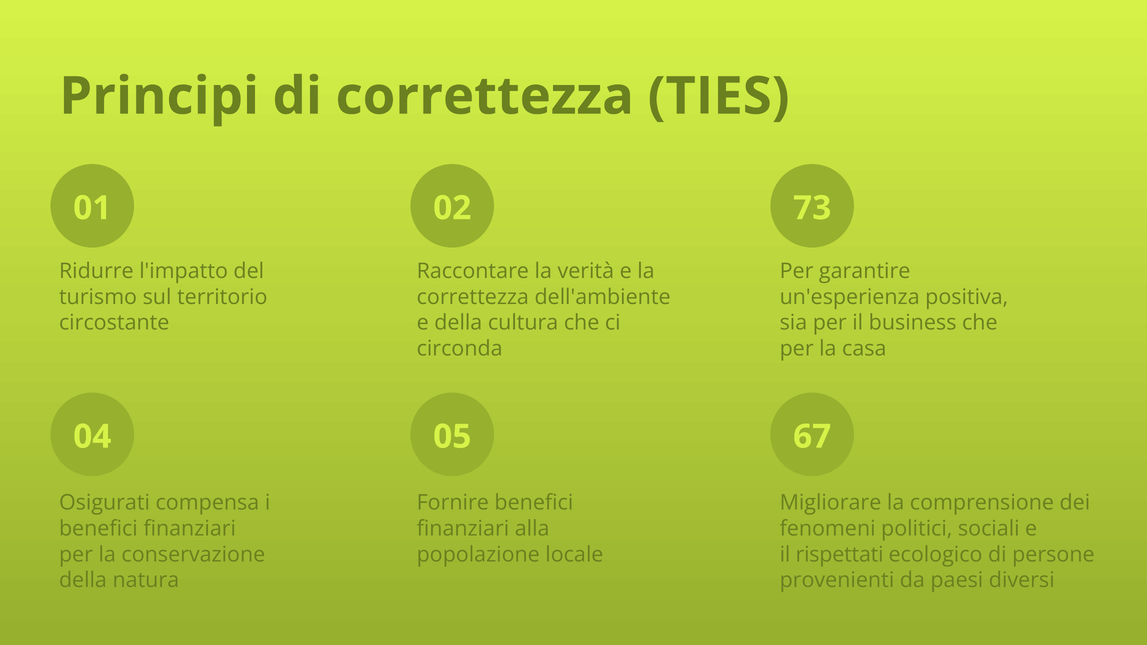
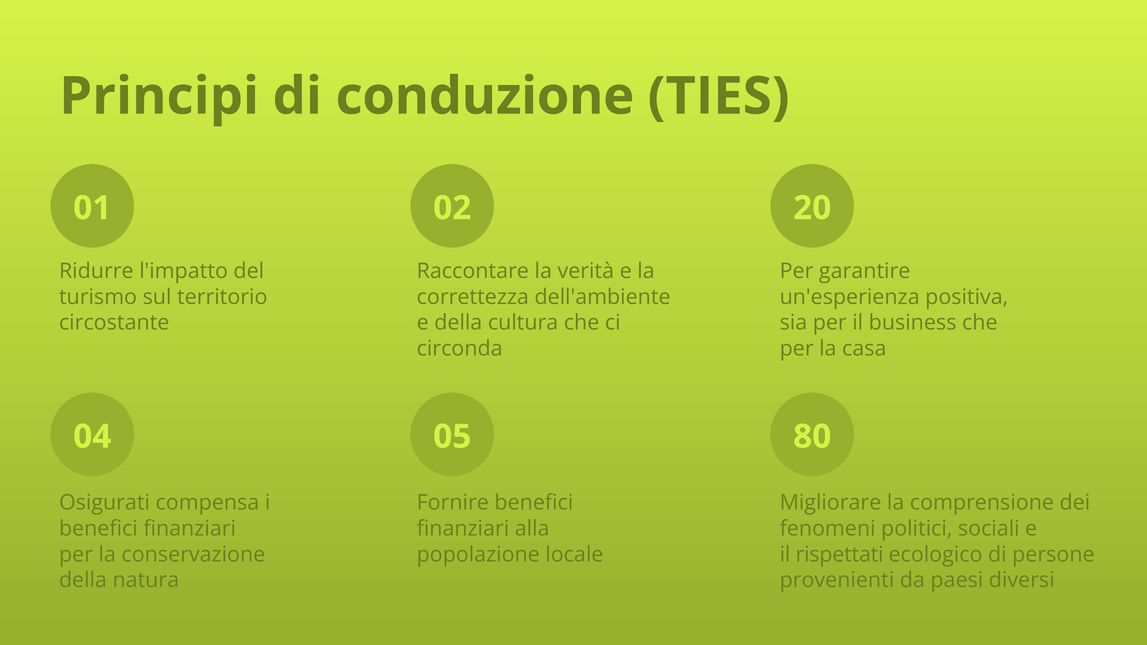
di correttezza: correttezza -> conduzione (485, 96)
73: 73 -> 20 (812, 208)
67: 67 -> 80 (812, 437)
